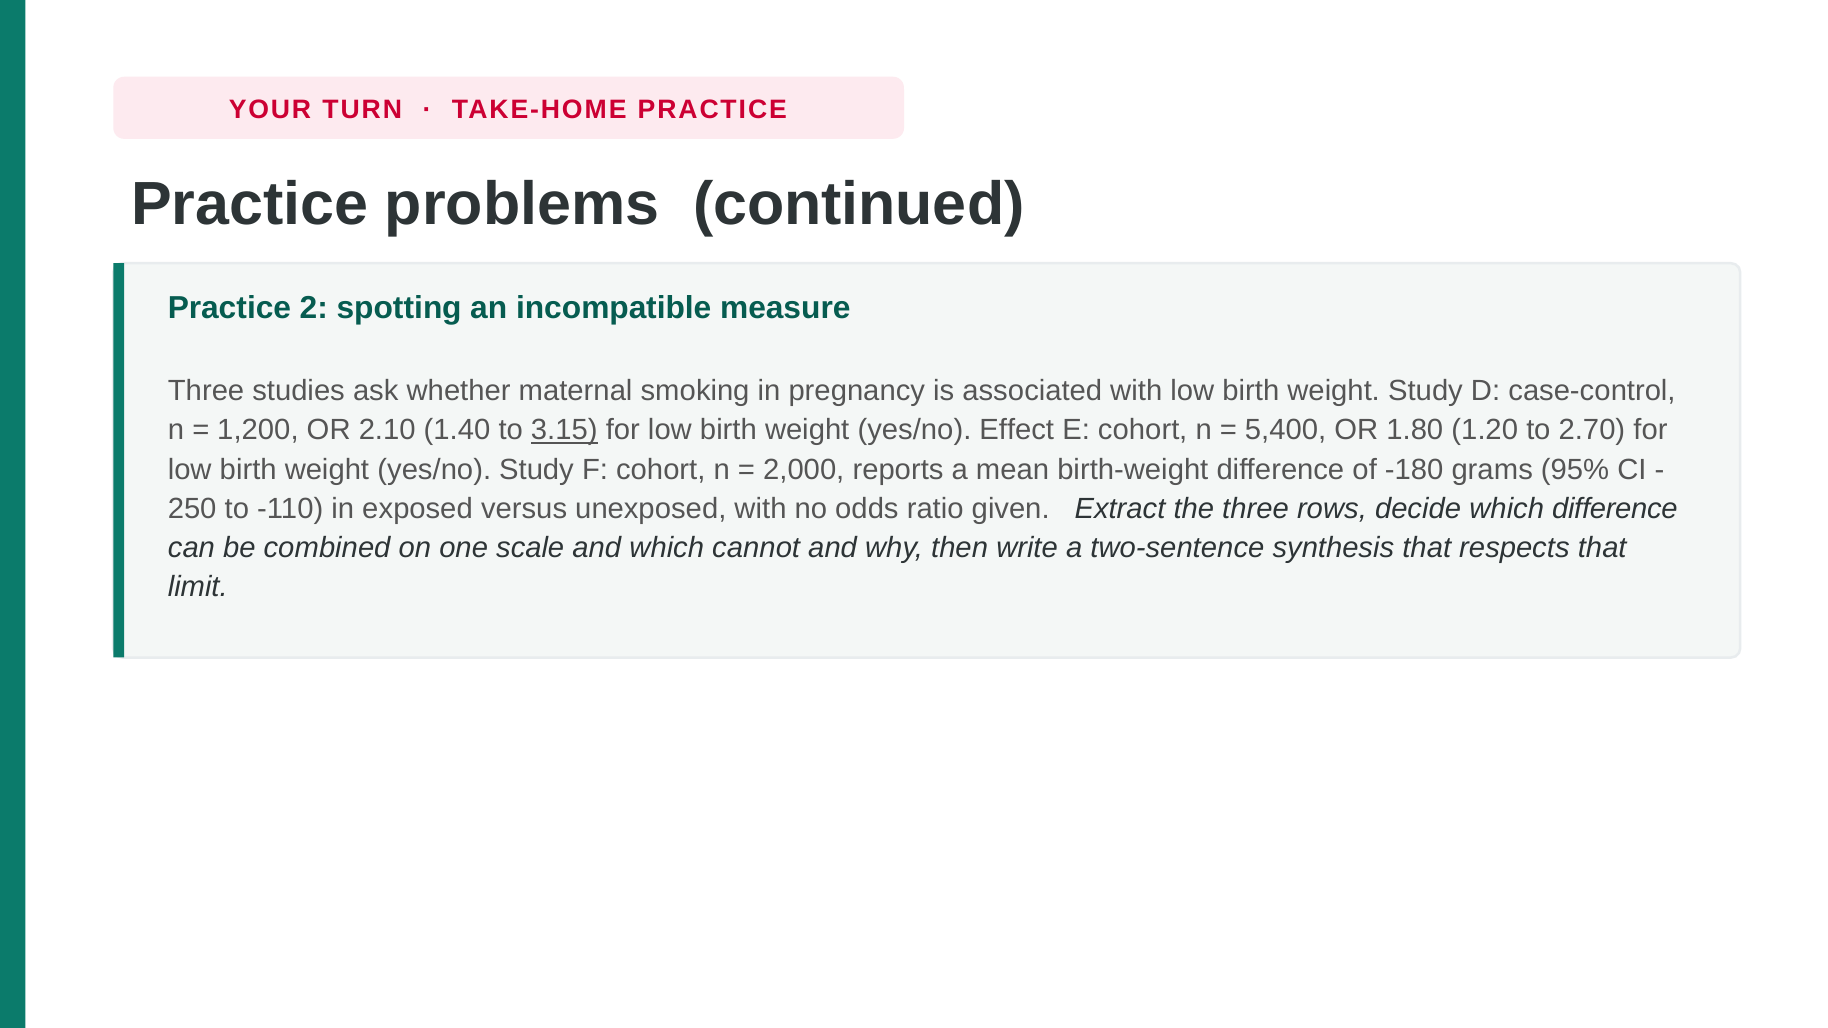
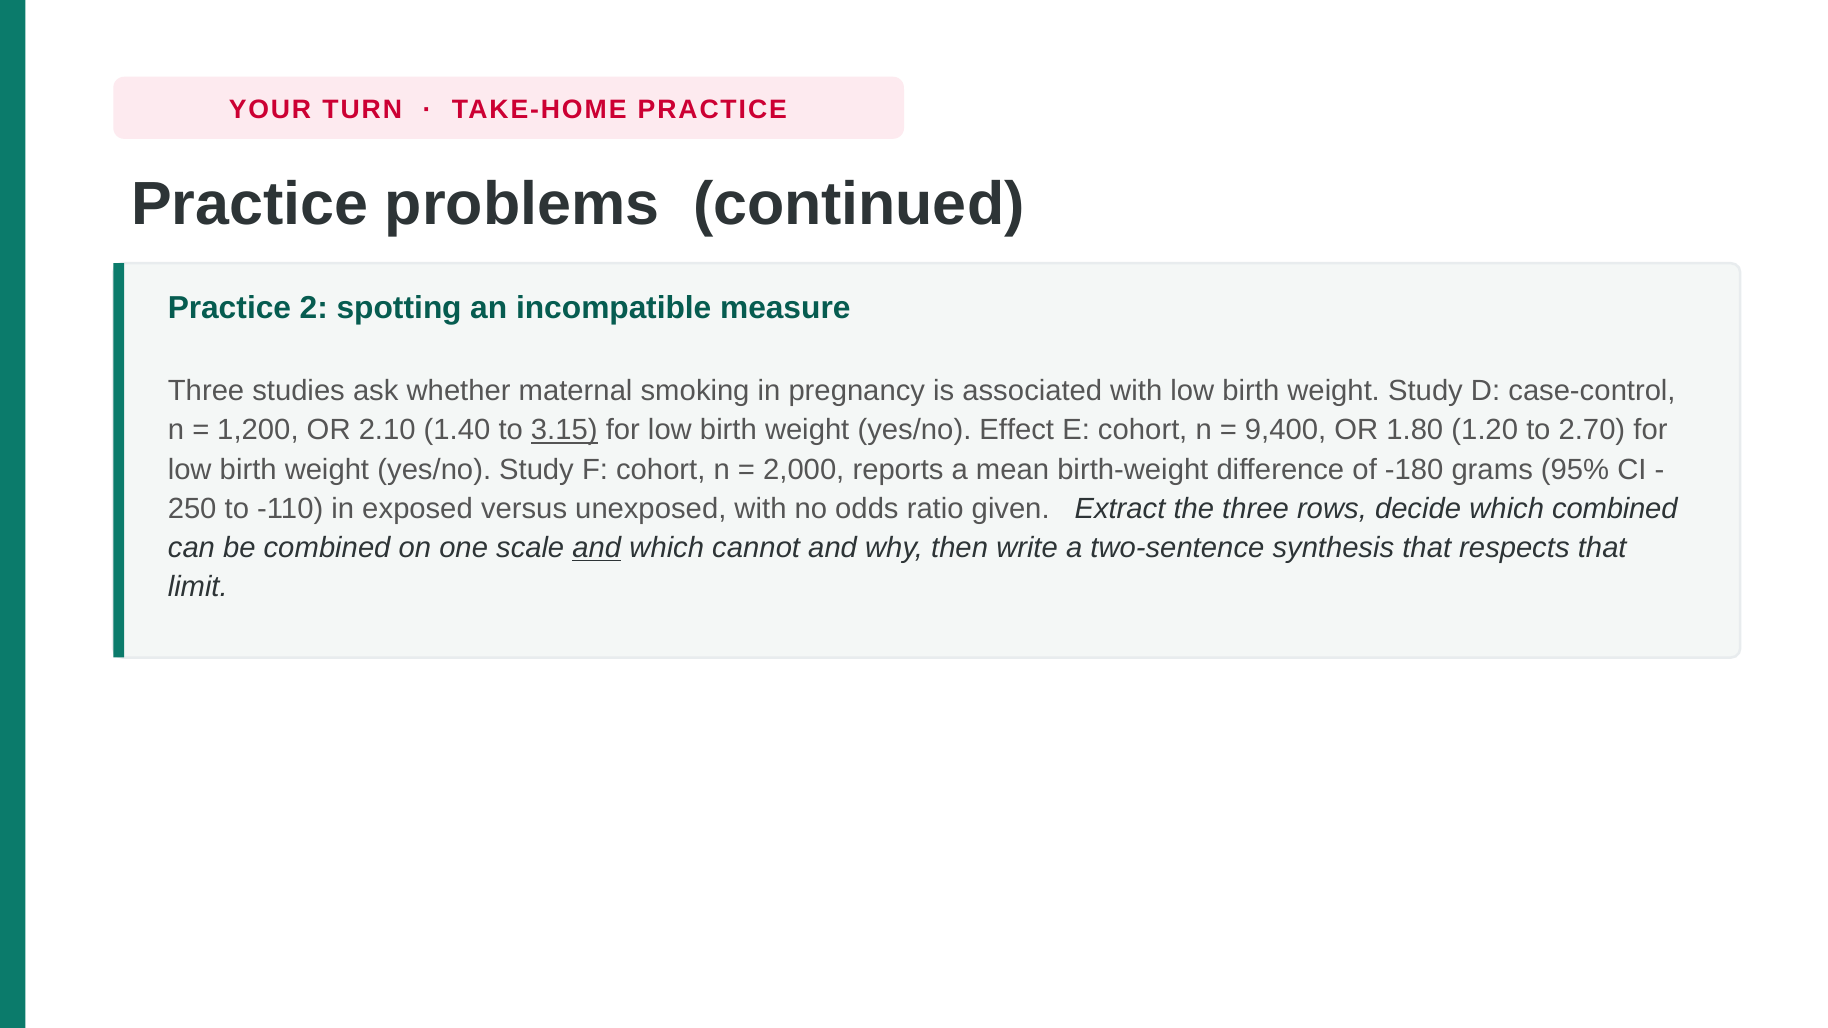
5,400: 5,400 -> 9,400 (1286, 430)
which difference: difference -> combined (1615, 509)
and underline: none -> present (597, 548)
